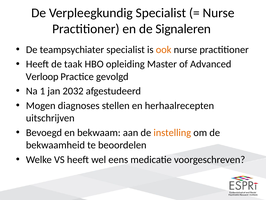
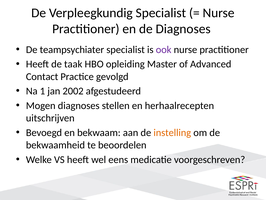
de Signaleren: Signaleren -> Diagnoses (183, 29)
ook colour: orange -> purple (164, 50)
Verloop: Verloop -> Contact (42, 76)
2032: 2032 -> 2002 (73, 91)
